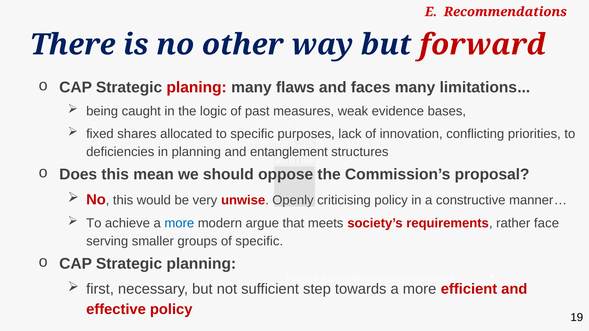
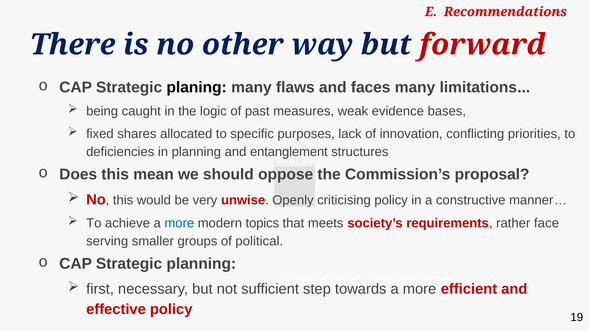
planing colour: red -> black (197, 87)
argue: argue -> topics (262, 223)
of specific: specific -> political (259, 241)
